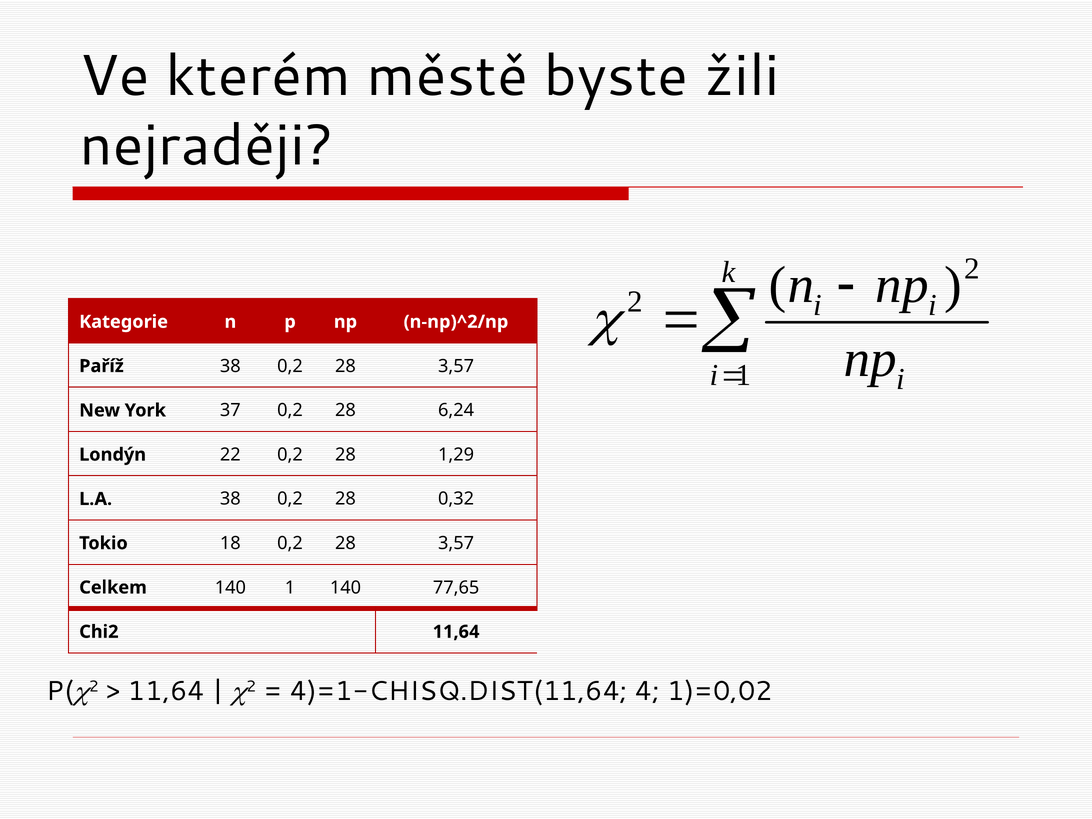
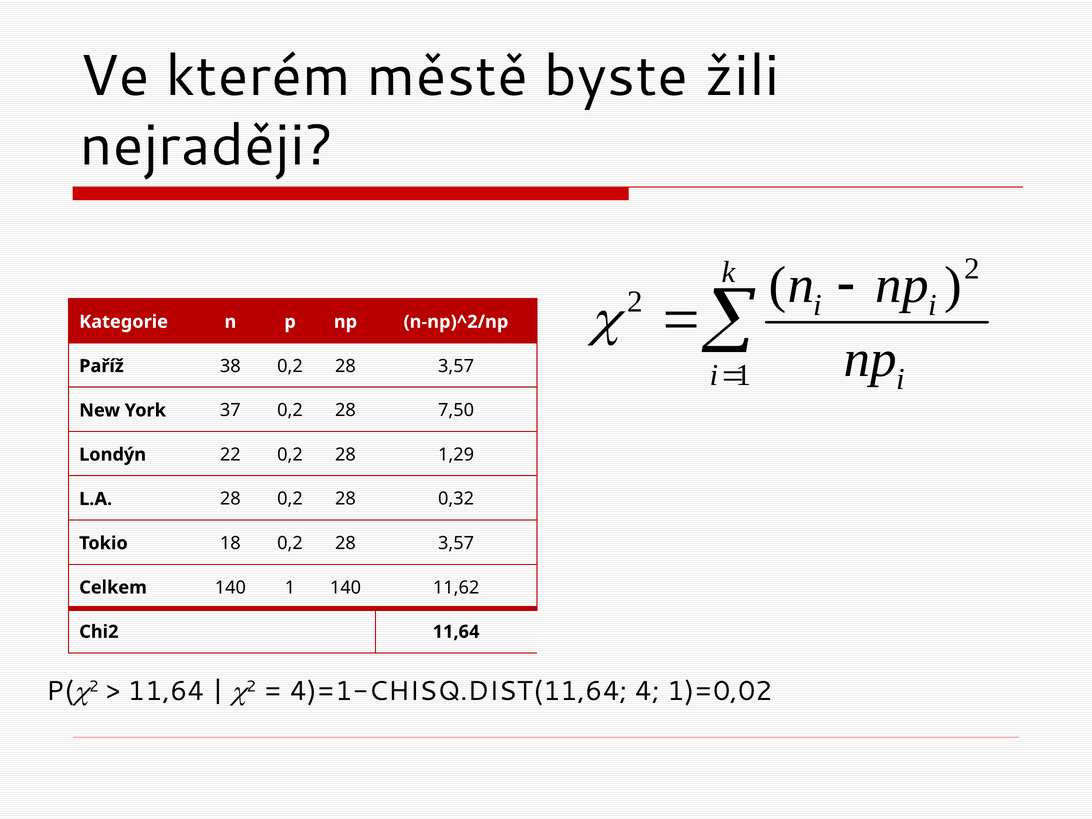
6,24: 6,24 -> 7,50 (456, 410)
L.A 38: 38 -> 28 (230, 499)
77,65: 77,65 -> 11,62 (456, 588)
